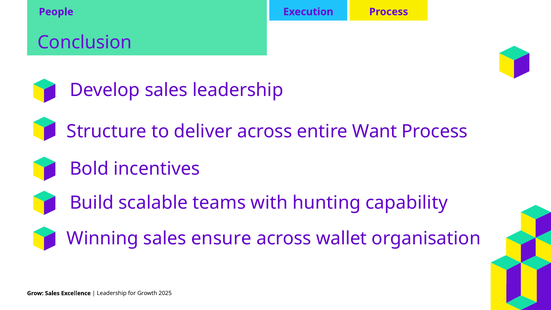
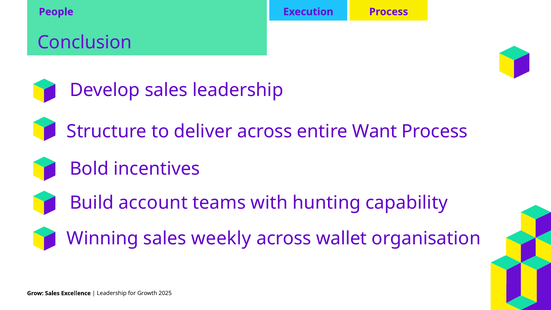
scalable: scalable -> account (153, 203)
ensure: ensure -> weekly (221, 238)
